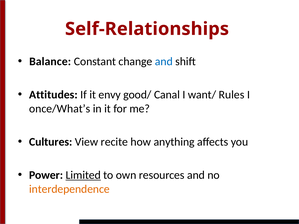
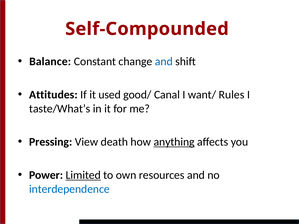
Self-Relationships: Self-Relationships -> Self-Compounded (147, 29)
envy: envy -> used (110, 95)
once/What’s: once/What’s -> taste/What’s (60, 109)
Cultures: Cultures -> Pressing (51, 142)
recite: recite -> death (114, 142)
anything underline: none -> present (174, 142)
interdependence colour: orange -> blue (69, 189)
